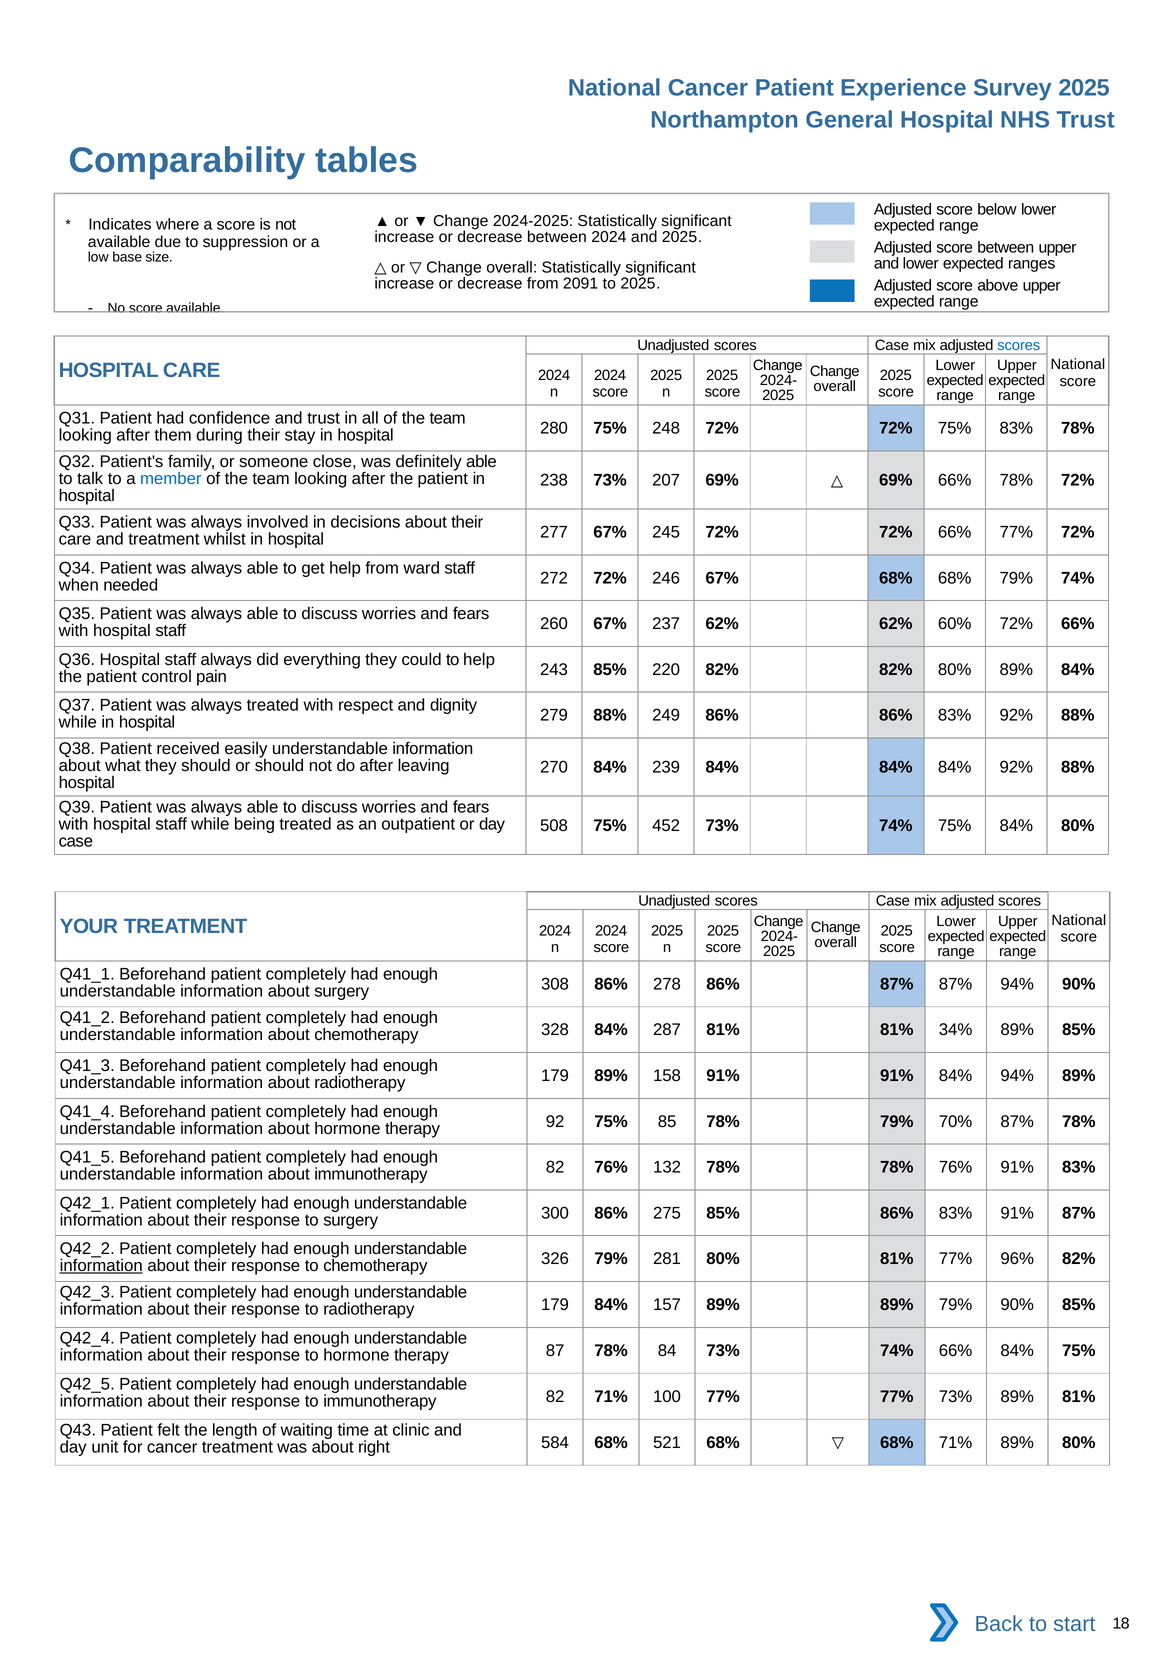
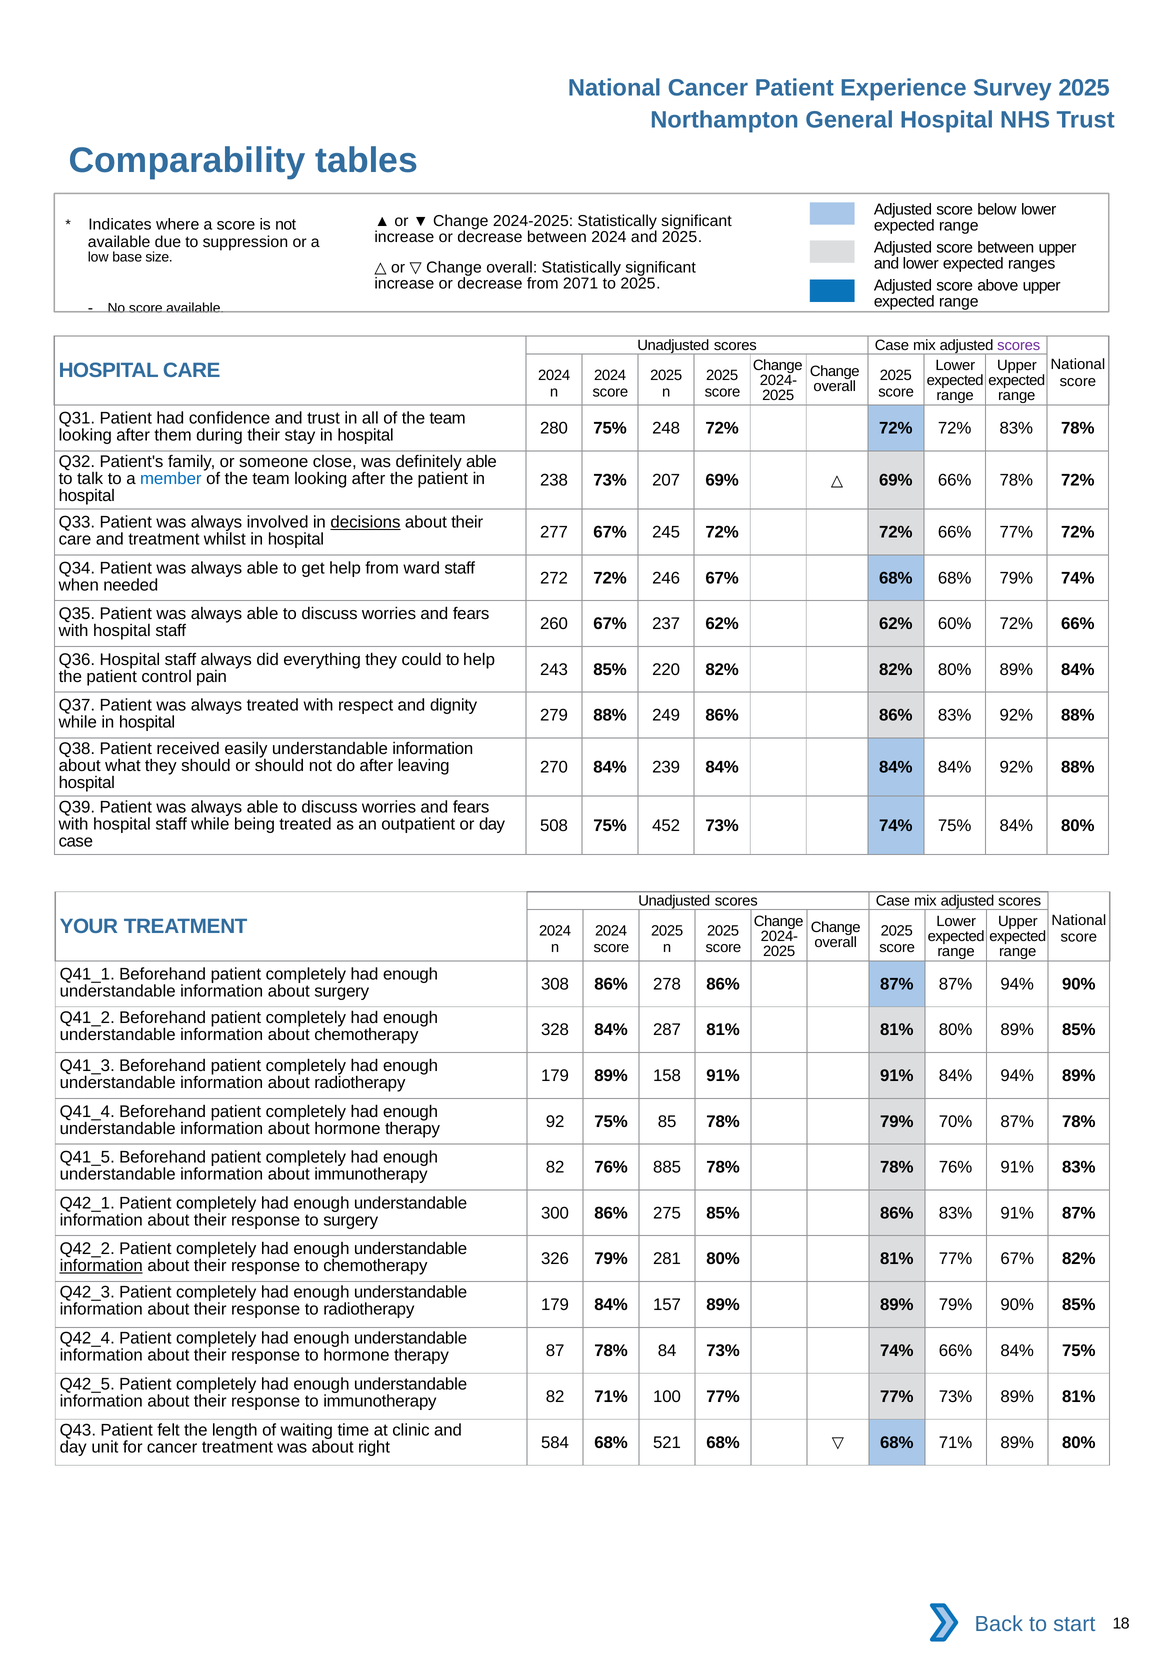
2091: 2091 -> 2071 (581, 283)
scores colour: blue -> purple (1019, 345)
72% 72% 75%: 75% -> 72% (955, 428)
decisions underline: none -> present (365, 522)
81% 34%: 34% -> 80% (956, 1029)
132: 132 -> 885 (667, 1167)
77% 96%: 96% -> 67% (1017, 1258)
